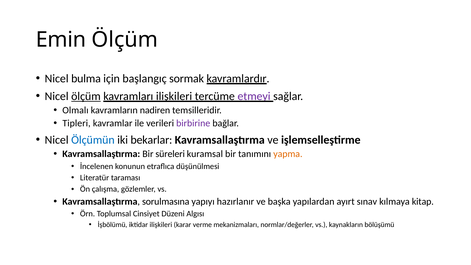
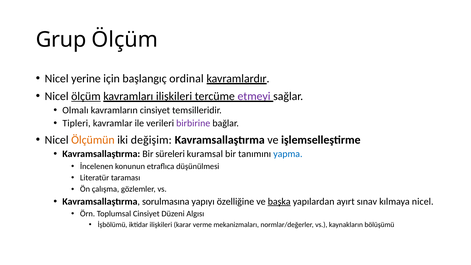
Emin: Emin -> Grup (61, 40)
bulma: bulma -> yerine (86, 79)
sormak: sormak -> ordinal (186, 79)
kavramların nadiren: nadiren -> cinsiyet (155, 110)
Ölçümün colour: blue -> orange (93, 140)
bekarlar: bekarlar -> değişim (151, 140)
yapma colour: orange -> blue (288, 154)
hazırlanır: hazırlanır -> özelliğine (235, 201)
başka underline: none -> present (279, 201)
kılmaya kitap: kitap -> nicel (423, 201)
